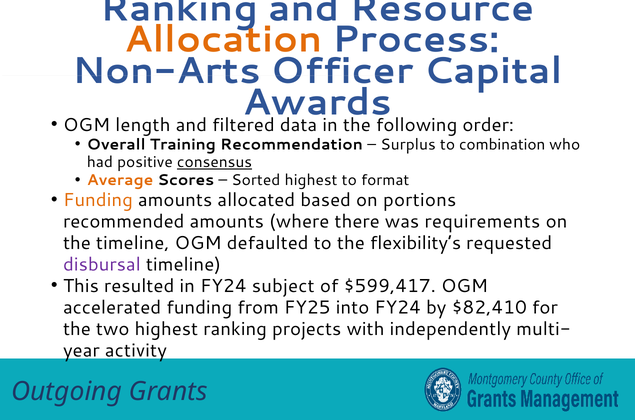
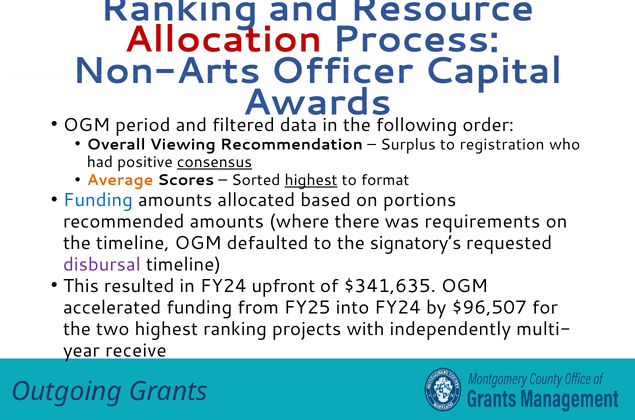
Allocation colour: orange -> red (223, 40)
length: length -> period (143, 125)
Training: Training -> Viewing (183, 144)
combination: combination -> registration (502, 144)
highest underline: none -> present (311, 180)
Funding colour: orange -> blue (98, 200)
flexibility’s: flexibility’s -> signatory’s (416, 243)
subject: subject -> upfront (283, 286)
$599,417: $599,417 -> $341,635 (390, 286)
$82,410: $82,410 -> $96,507 (489, 308)
activity: activity -> receive (136, 351)
